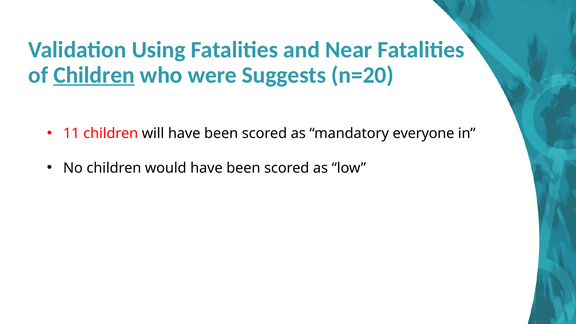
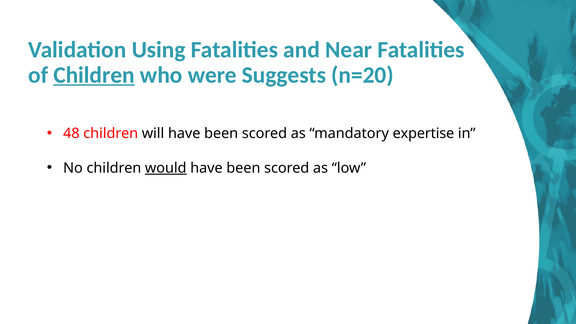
11: 11 -> 48 (71, 133)
everyone: everyone -> expertise (423, 133)
would underline: none -> present (166, 168)
